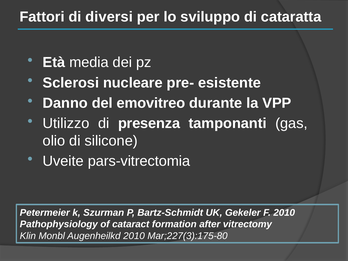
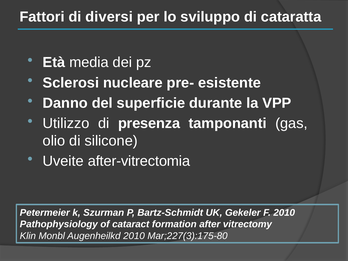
emovitreo: emovitreo -> superficie (151, 103)
pars-vitrectomia: pars-vitrectomia -> after-vitrectomia (139, 161)
